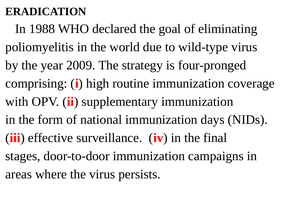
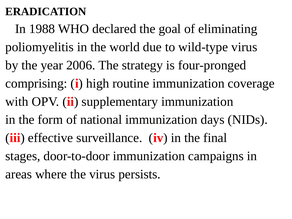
2009: 2009 -> 2006 (81, 65)
